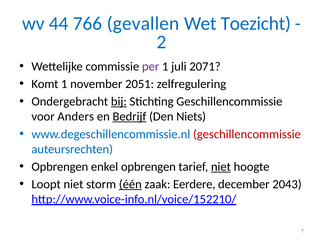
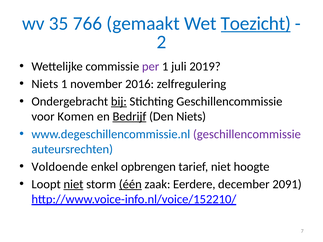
44: 44 -> 35 (59, 24)
gevallen: gevallen -> gemaakt (143, 24)
Toezicht underline: none -> present (256, 24)
2071: 2071 -> 2019 (205, 67)
Komt: Komt -> Niets (45, 84)
2051: 2051 -> 2016 (140, 84)
Anders: Anders -> Komen (76, 117)
geschillencommissie colour: red -> purple (247, 134)
Opbrengen: Opbrengen -> Voldoende (60, 167)
niet underline: present -> none (221, 167)
niet underline: none -> present (73, 184)
2043: 2043 -> 2091 (287, 184)
